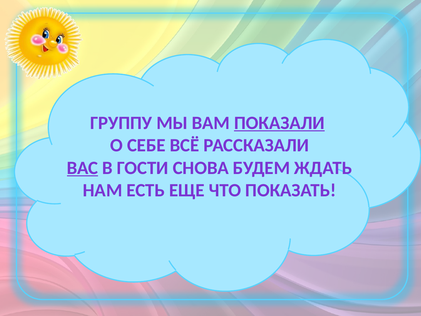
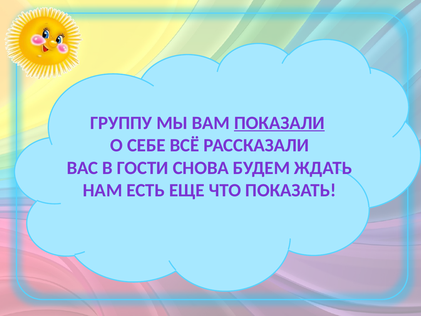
ВАС underline: present -> none (83, 168)
